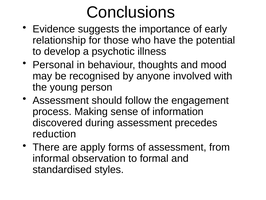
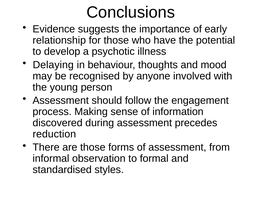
Personal: Personal -> Delaying (53, 65)
are apply: apply -> those (93, 147)
